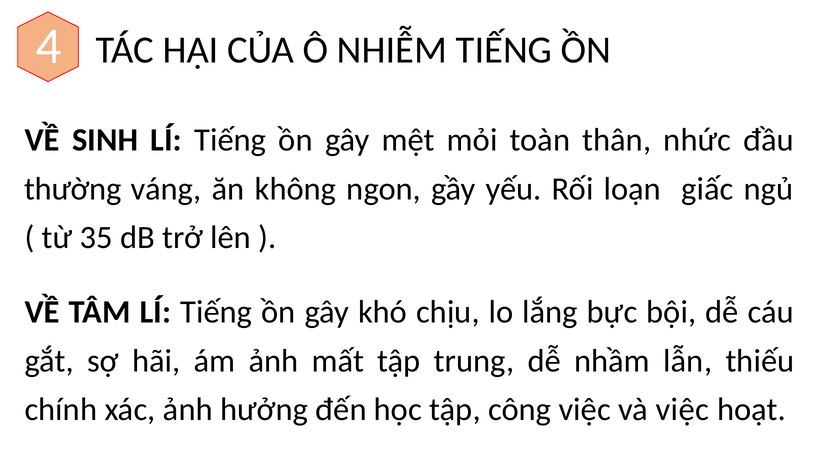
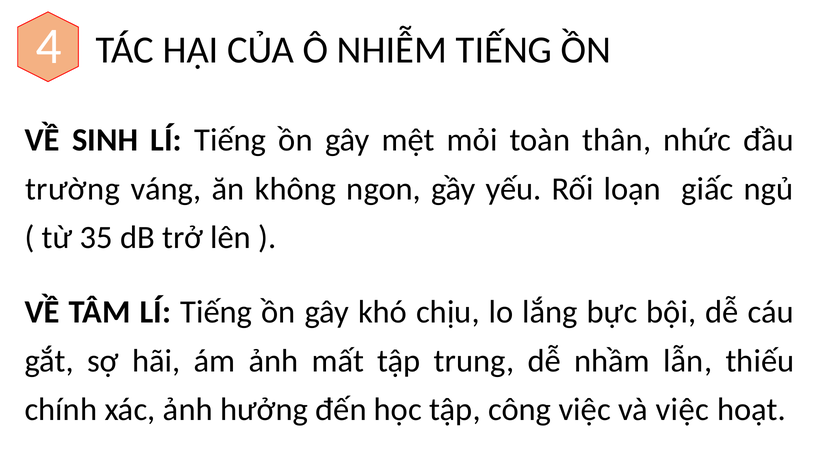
thường: thường -> trường (73, 189)
